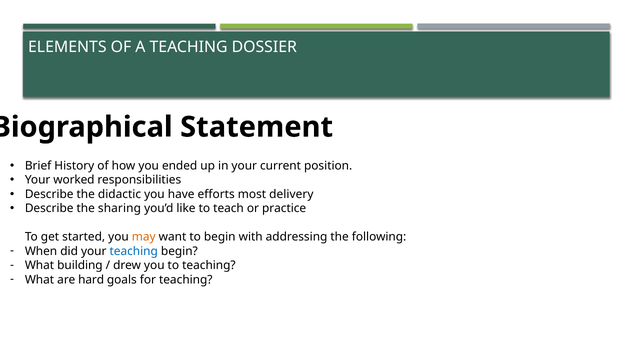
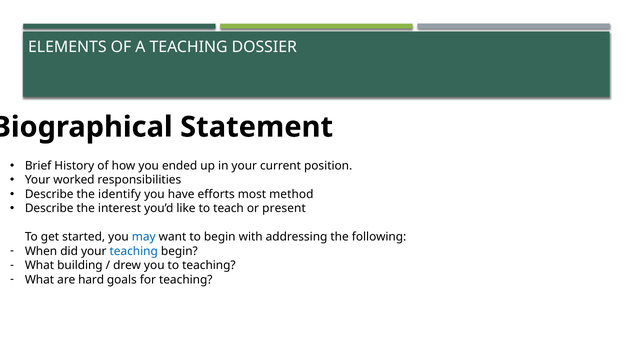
didactic: didactic -> identify (119, 194)
delivery: delivery -> method (291, 194)
sharing: sharing -> interest (120, 209)
practice: practice -> present (284, 209)
may colour: orange -> blue (144, 237)
